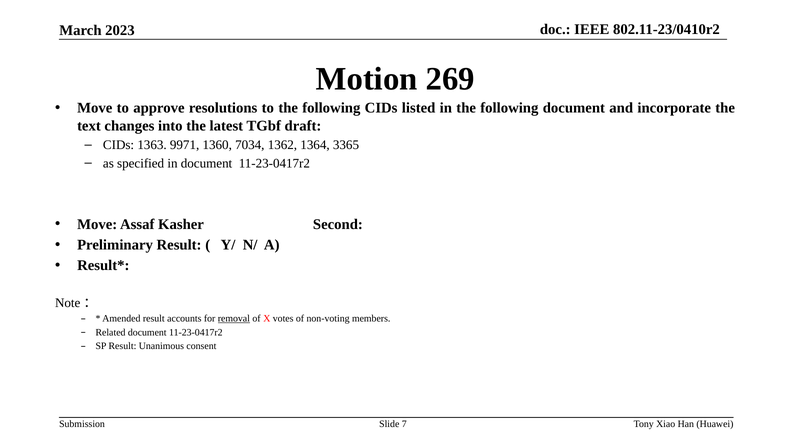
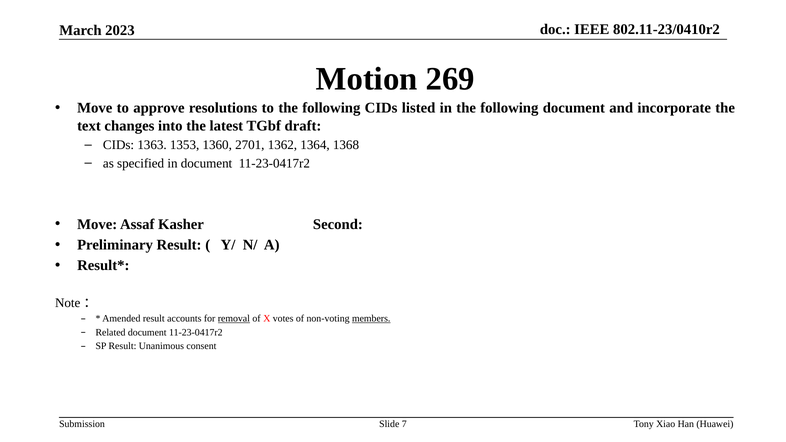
9971: 9971 -> 1353 (185, 145)
7034: 7034 -> 2701 (250, 145)
3365: 3365 -> 1368 (346, 145)
members underline: none -> present (371, 319)
